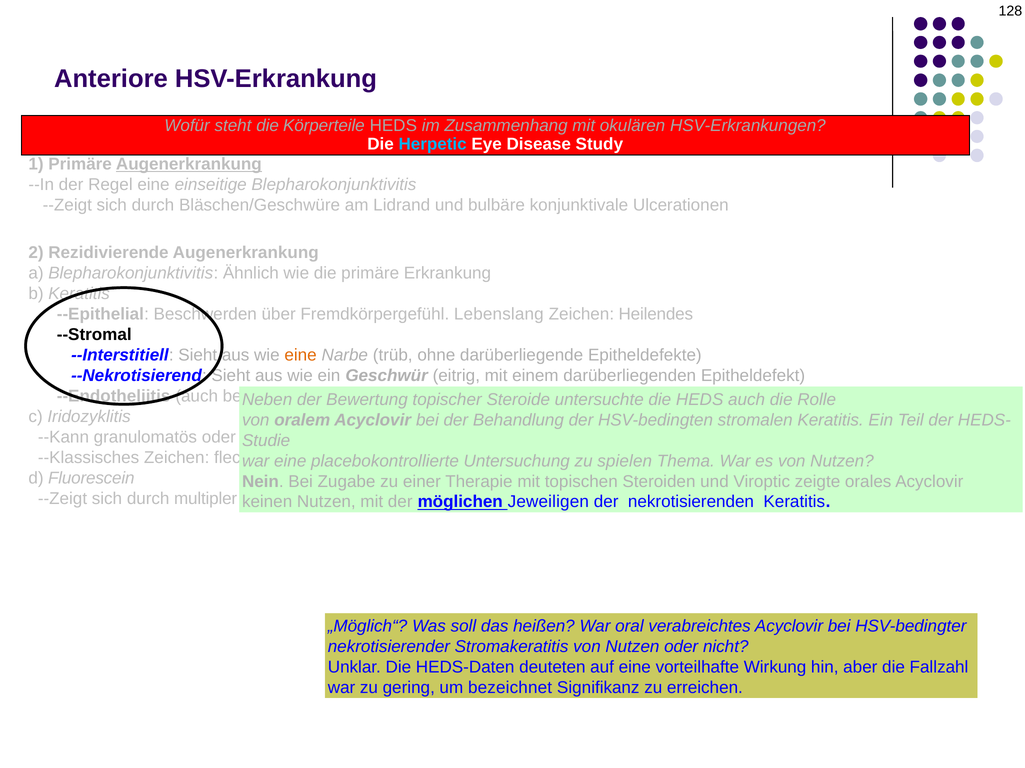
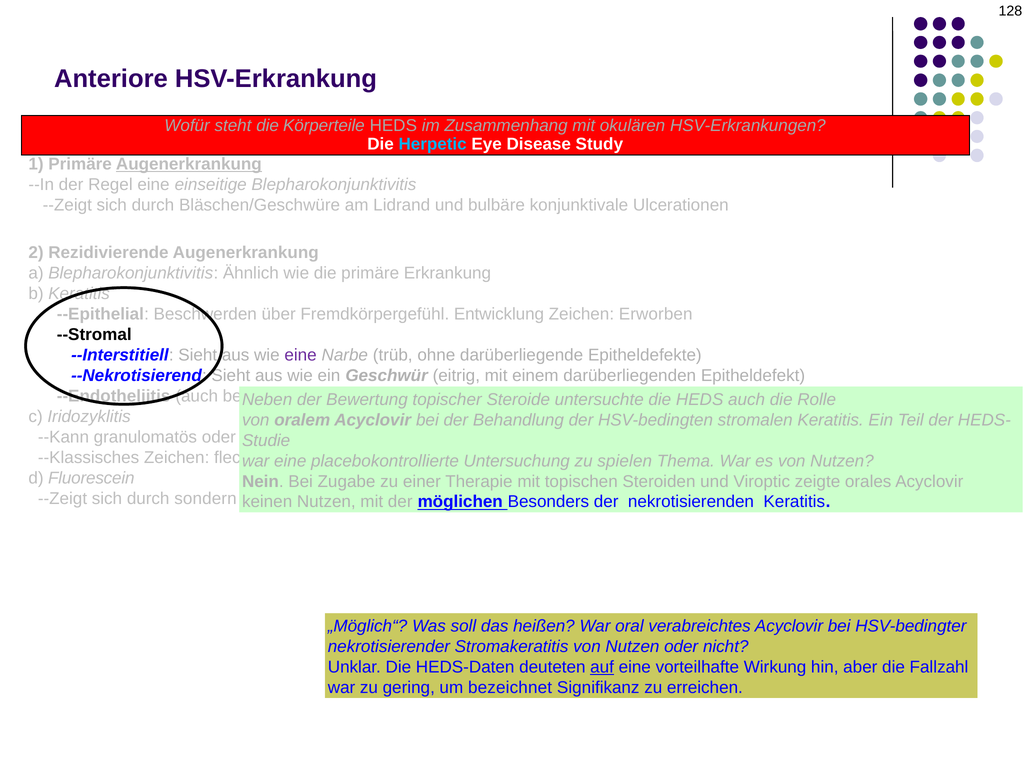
Lebenslang: Lebenslang -> Entwicklung (499, 314)
Heilendes: Heilendes -> Erworben (656, 314)
eine colour: orange -> purple (301, 355)
multipler: multipler -> sondern (205, 499)
Jeweiligen: Jeweiligen -> Besonders (548, 502)
auf underline: none -> present (602, 668)
